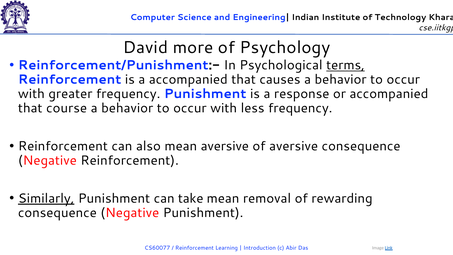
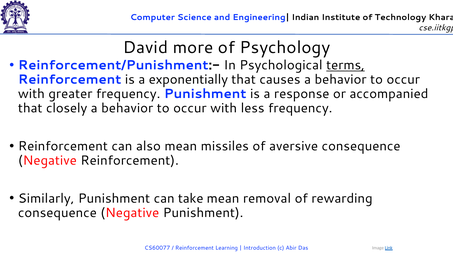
a accompanied: accompanied -> exponentially (188, 80)
course: course -> closely (67, 108)
mean aversive: aversive -> missiles (225, 146)
Similarly underline: present -> none (46, 198)
